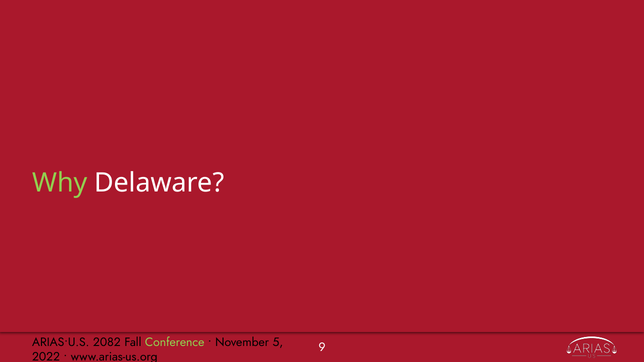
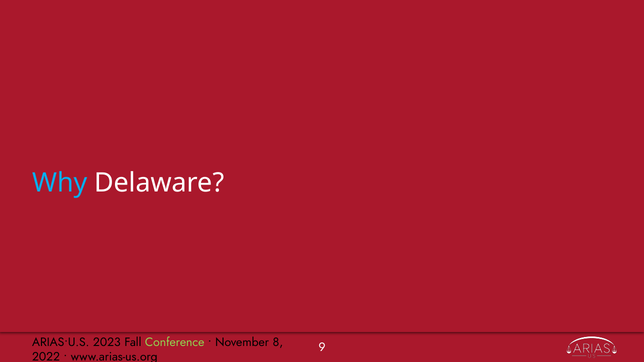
Why colour: light green -> light blue (60, 183)
2082: 2082 -> 2023 (107, 343)
5: 5 -> 8 (278, 343)
